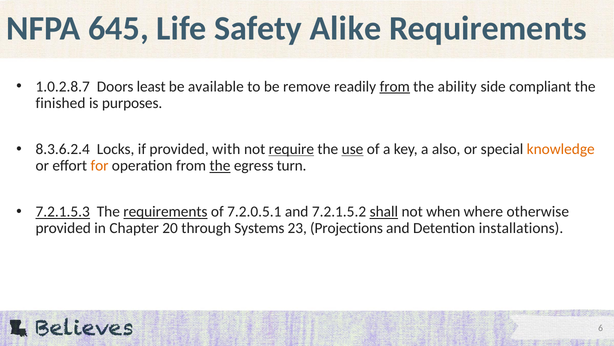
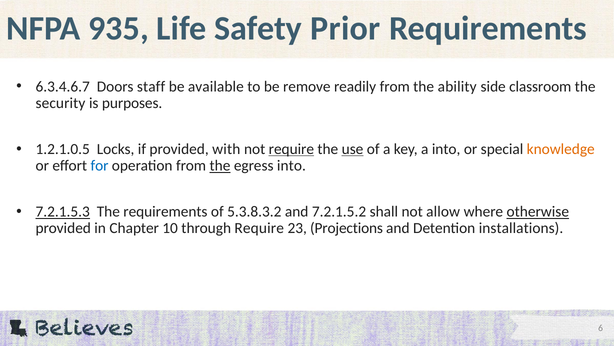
645: 645 -> 935 (119, 29)
Alike: Alike -> Prior (345, 29)
1.0.2.8.7: 1.0.2.8.7 -> 6.3.4.6.7 (63, 86)
least: least -> staff (151, 86)
from underline: present -> none (395, 86)
compliant: compliant -> classroom (540, 86)
finished: finished -> security (60, 103)
8.3.6.2.4: 8.3.6.2.4 -> 1.2.1.0.5 (63, 149)
a also: also -> into (446, 149)
for colour: orange -> blue (100, 165)
egress turn: turn -> into (291, 165)
requirements underline: present -> none (165, 211)
7.2.0.5.1: 7.2.0.5.1 -> 5.3.8.3.2 (254, 211)
shall underline: present -> none (384, 211)
when: when -> allow (443, 211)
otherwise underline: none -> present (538, 211)
20: 20 -> 10 (170, 228)
through Systems: Systems -> Require (259, 228)
